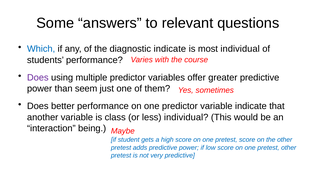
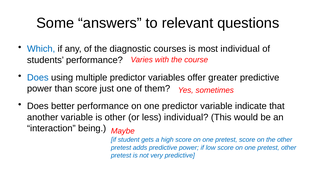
diagnostic indicate: indicate -> courses (170, 49)
Does colour: purple -> blue (38, 77)
than seem: seem -> score (86, 88)
is class: class -> other (115, 117)
